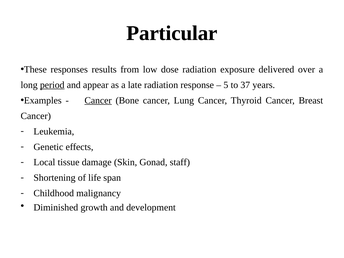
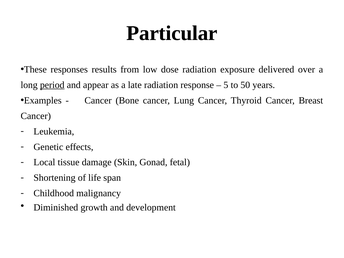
37: 37 -> 50 (245, 85)
Cancer underline: present -> none (98, 100)
staff: staff -> fetal (180, 162)
